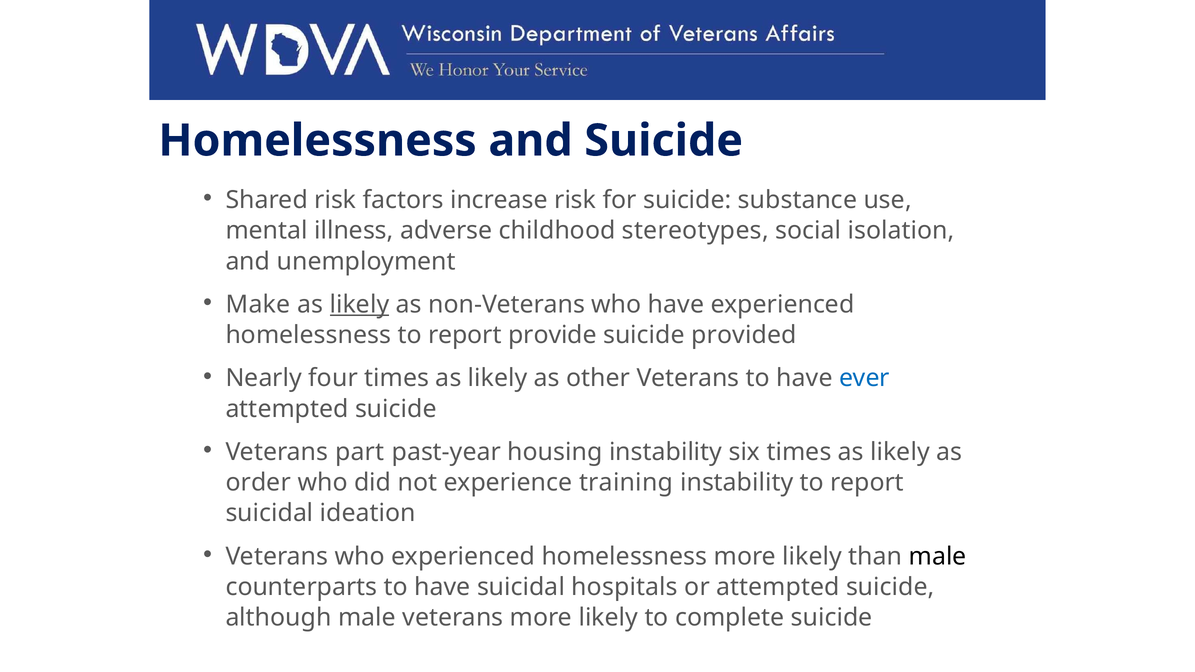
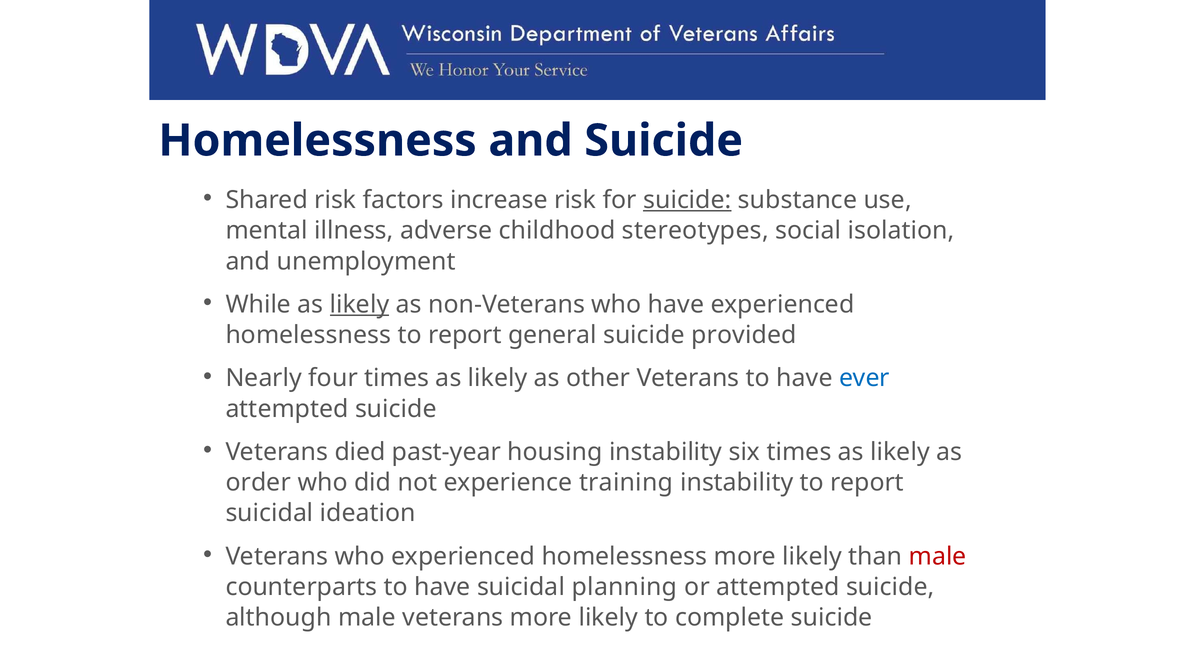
suicide underline: none -> present (687, 200)
Make: Make -> While (258, 304)
provide: provide -> general (552, 335)
part: part -> died (360, 452)
male colour: black -> red (938, 556)
hospitals: hospitals -> planning (625, 587)
